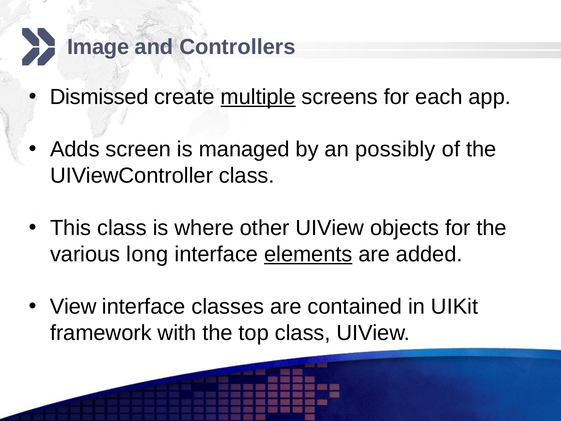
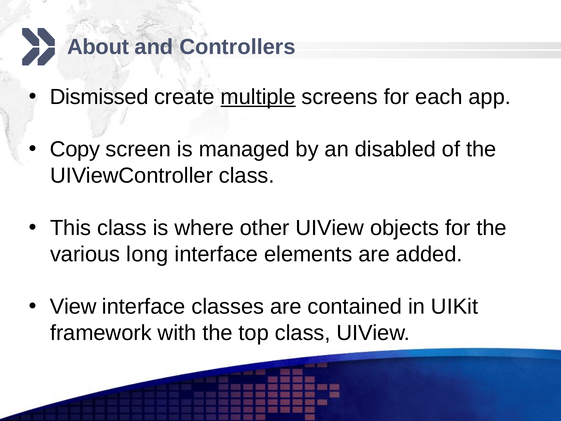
Image: Image -> About (98, 47)
Adds: Adds -> Copy (75, 149)
possibly: possibly -> disabled (395, 149)
elements underline: present -> none (308, 254)
